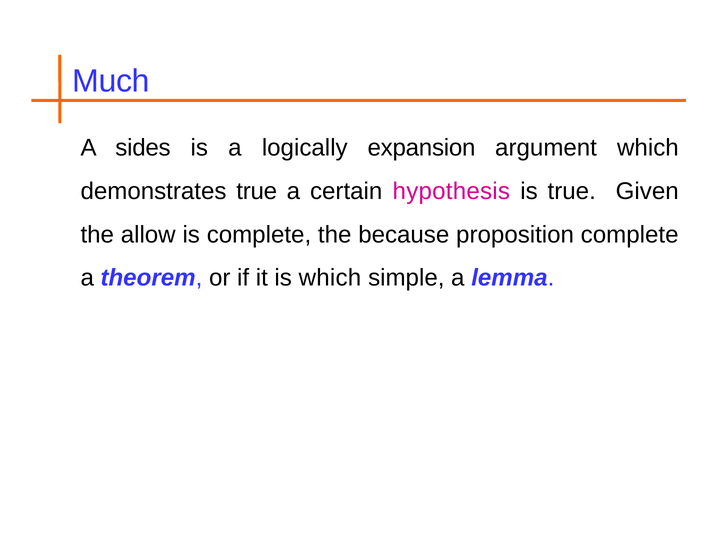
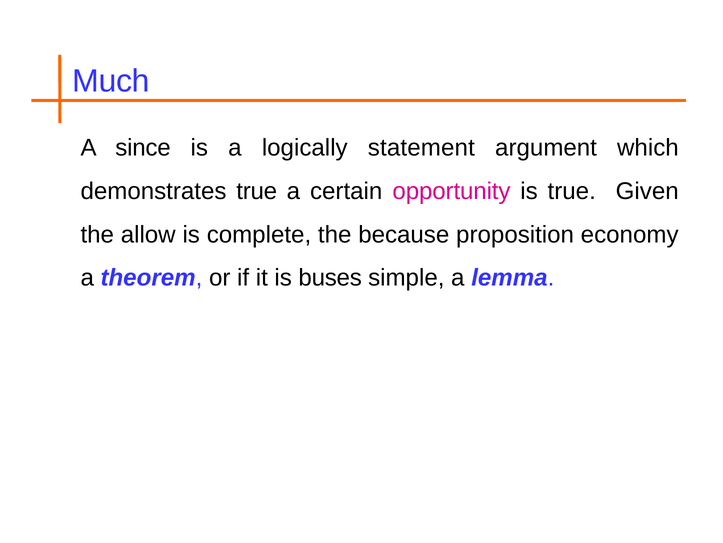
sides: sides -> since (143, 147)
expansion: expansion -> statement (421, 147)
hypothesis: hypothesis -> opportunity (451, 191)
proposition complete: complete -> economy (630, 234)
is which: which -> buses (330, 278)
